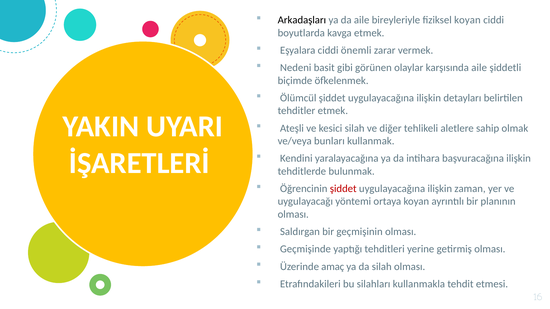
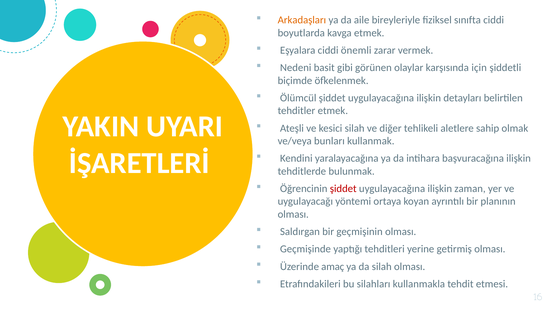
Arkadaşları colour: black -> orange (302, 20)
fiziksel koyan: koyan -> sınıfta (467, 20)
karşısında aile: aile -> için (479, 68)
